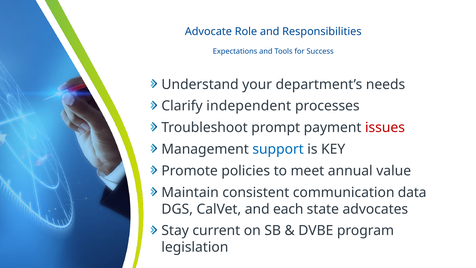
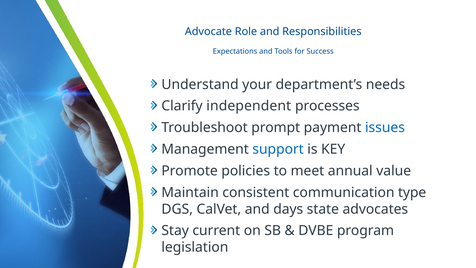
issues colour: red -> blue (385, 128)
data: data -> type (412, 192)
each: each -> days (288, 209)
